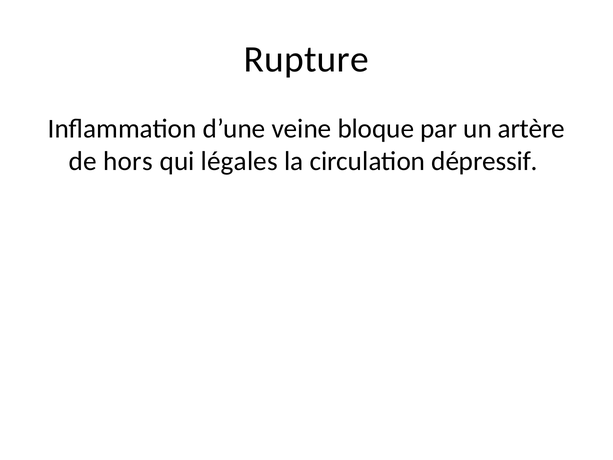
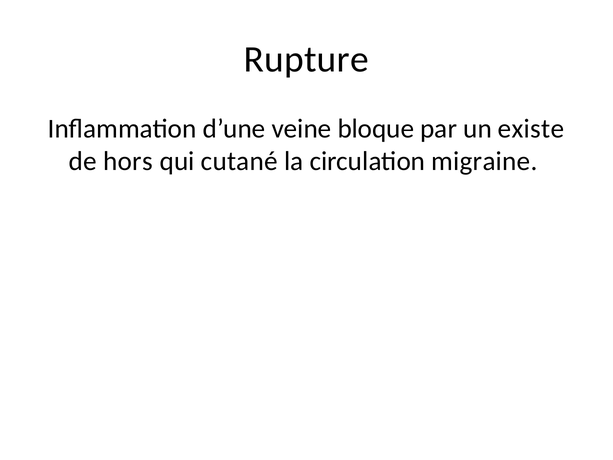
artère: artère -> existe (531, 129)
légales: légales -> cutané (239, 161)
dépressif: dépressif -> migraine (484, 161)
